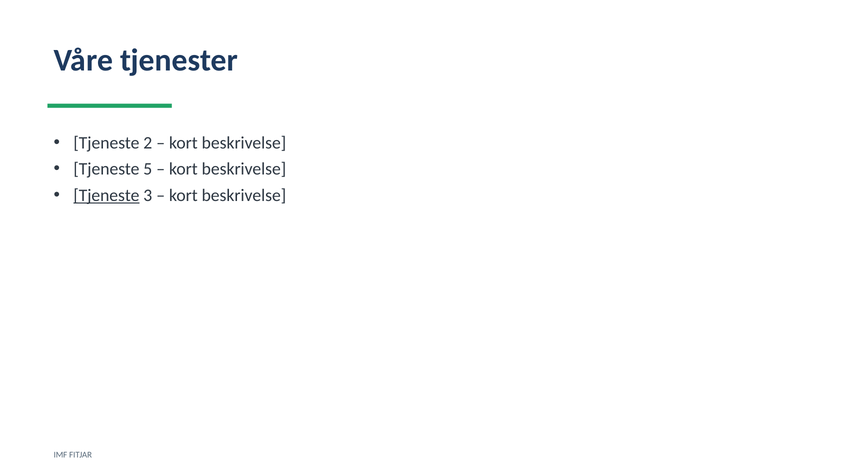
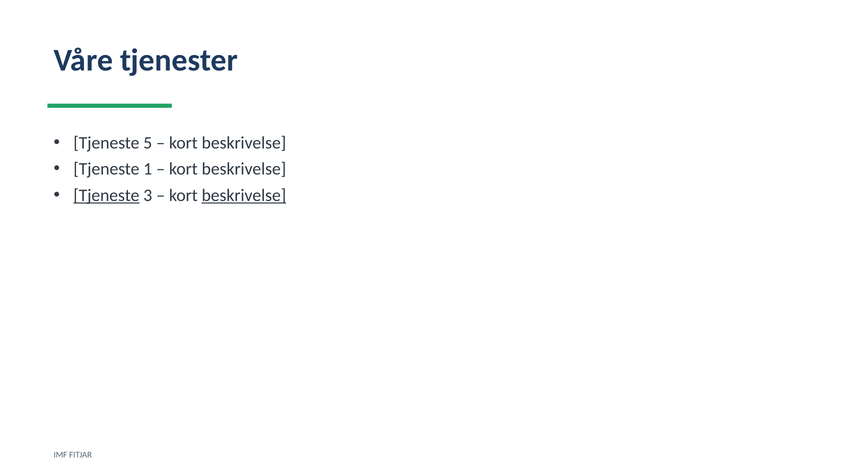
2: 2 -> 5 (148, 143)
5: 5 -> 1 (148, 169)
beskrivelse underline: none -> present (244, 195)
